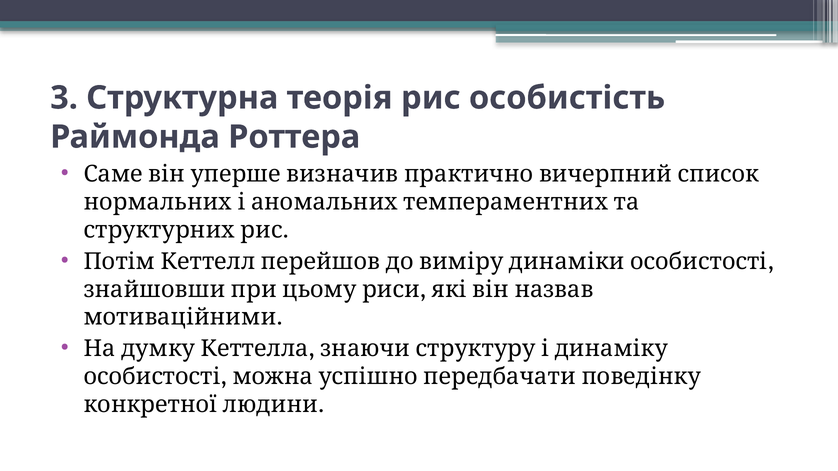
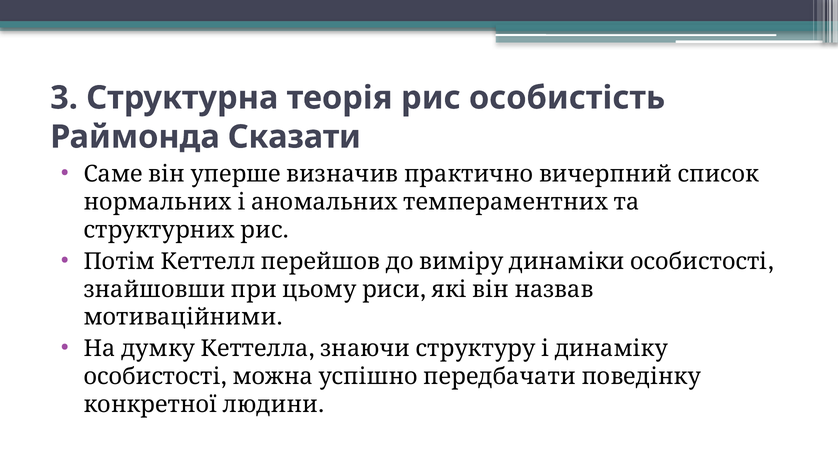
Роттера: Роттера -> Сказати (294, 137)
